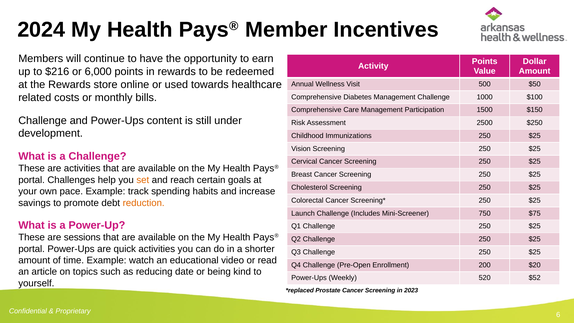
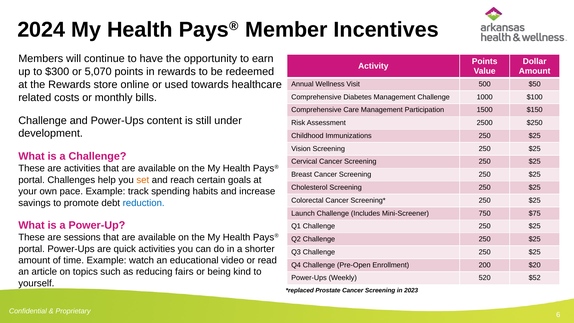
$216: $216 -> $300 (57, 72)
6,000: 6,000 -> 5,070 (98, 72)
reduction colour: orange -> blue (144, 203)
date: date -> fairs (184, 272)
